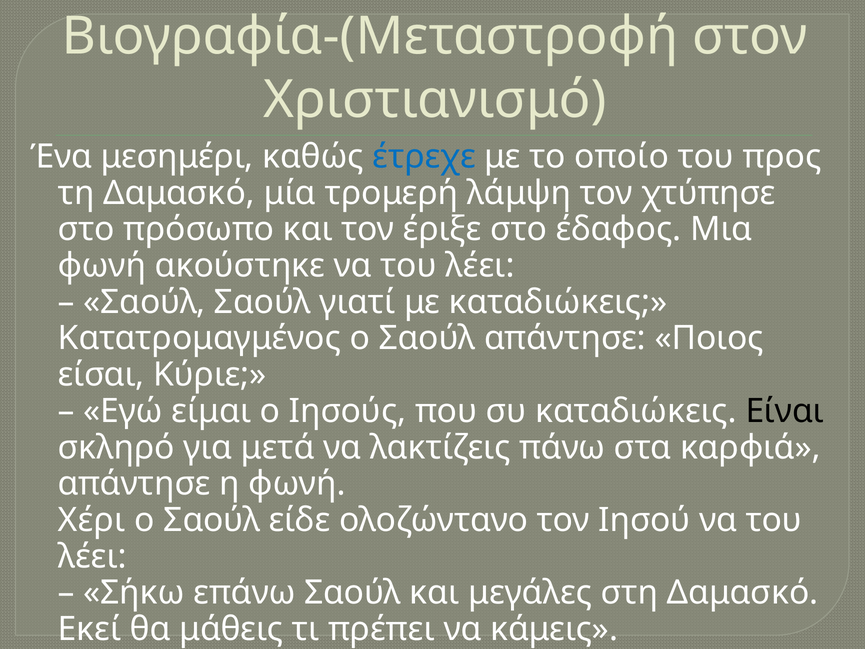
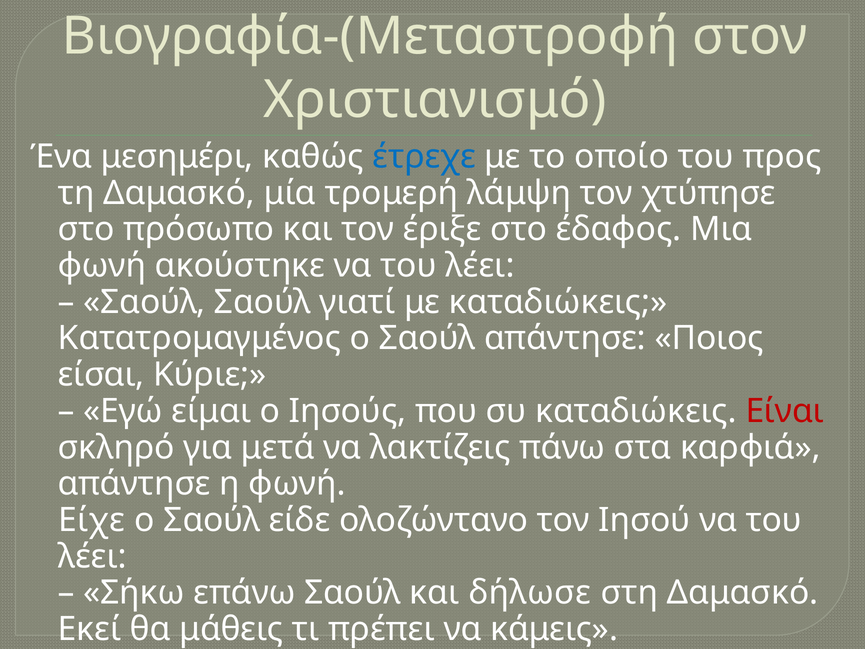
Είναι colour: black -> red (785, 411)
Χέρι: Χέρι -> Είχε (92, 520)
μεγάλες: μεγάλες -> δήλωσε (530, 593)
